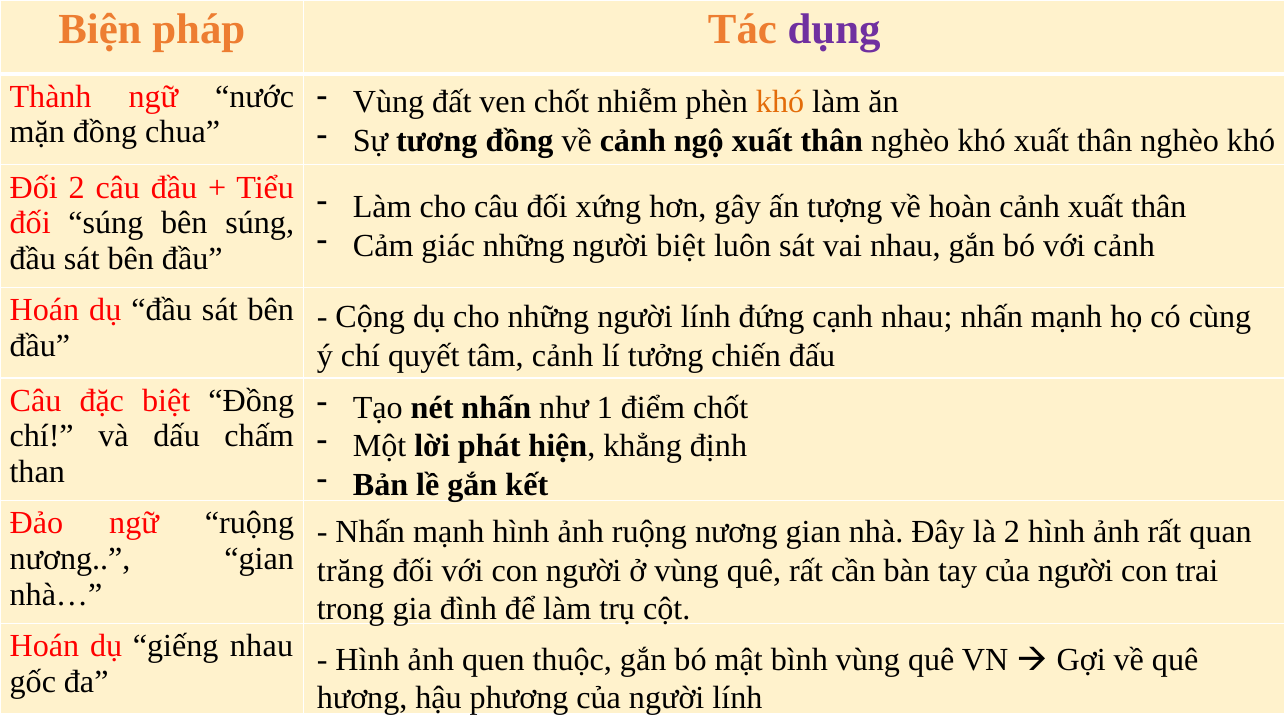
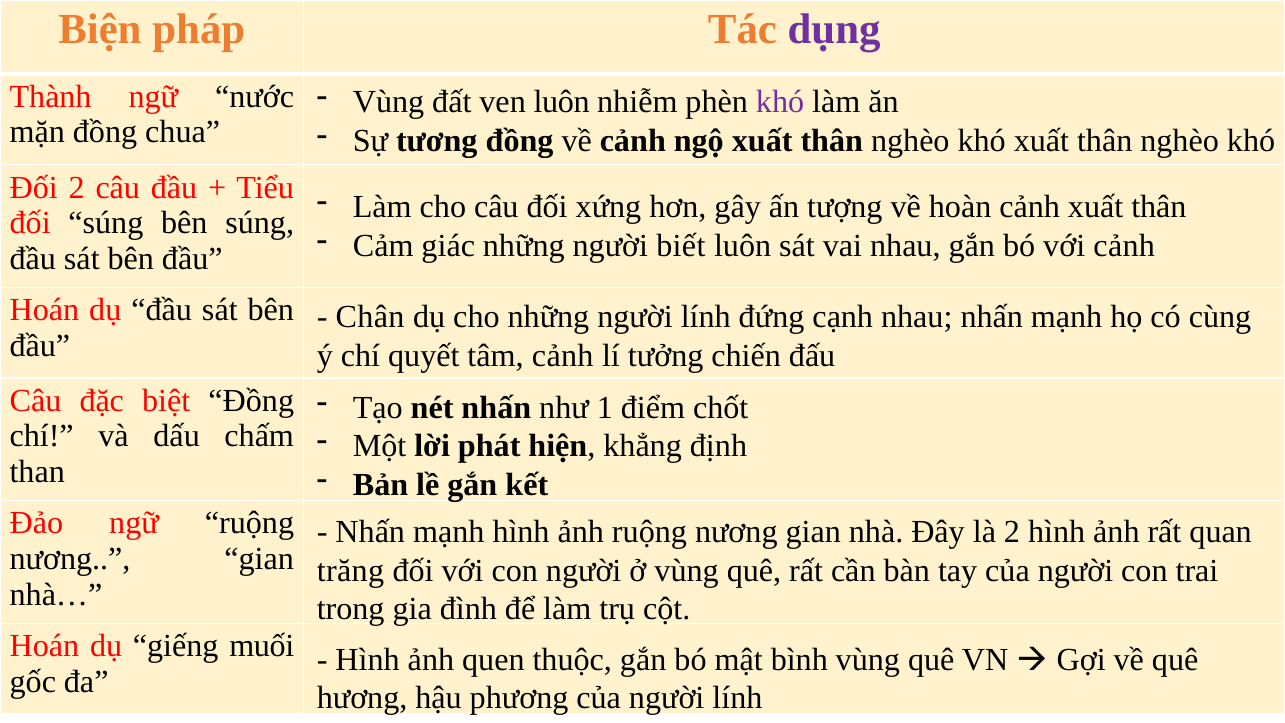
ven chốt: chốt -> luôn (562, 102)
khó colour: orange -> purple (780, 102)
người biệt: biệt -> biết (681, 246)
Cộng: Cộng -> Chân (370, 317)
giếng nhau: nhau -> muối (262, 646)
